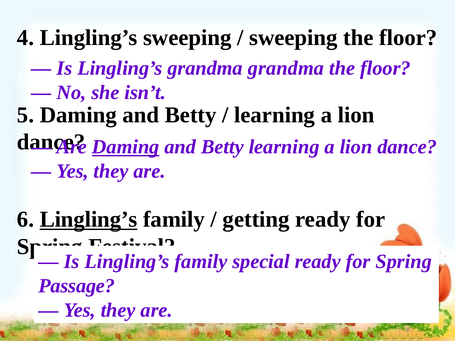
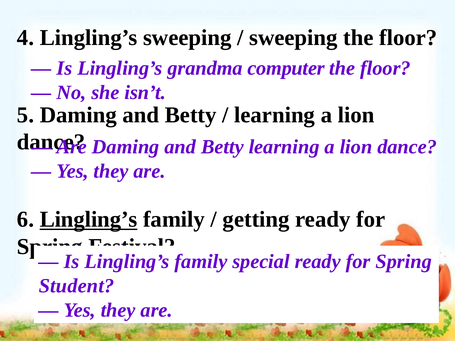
grandma grandma: grandma -> computer (286, 68)
Daming underline: present -> none (126, 147)
Passage: Passage -> Student (77, 286)
